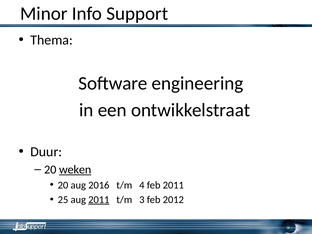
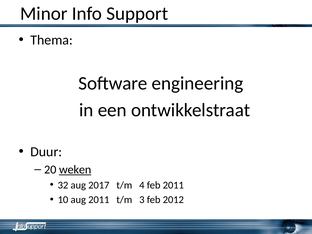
20: 20 -> 32 (63, 185)
2016: 2016 -> 2017 (99, 185)
25: 25 -> 10 (63, 200)
2011 underline: present -> none (99, 200)
